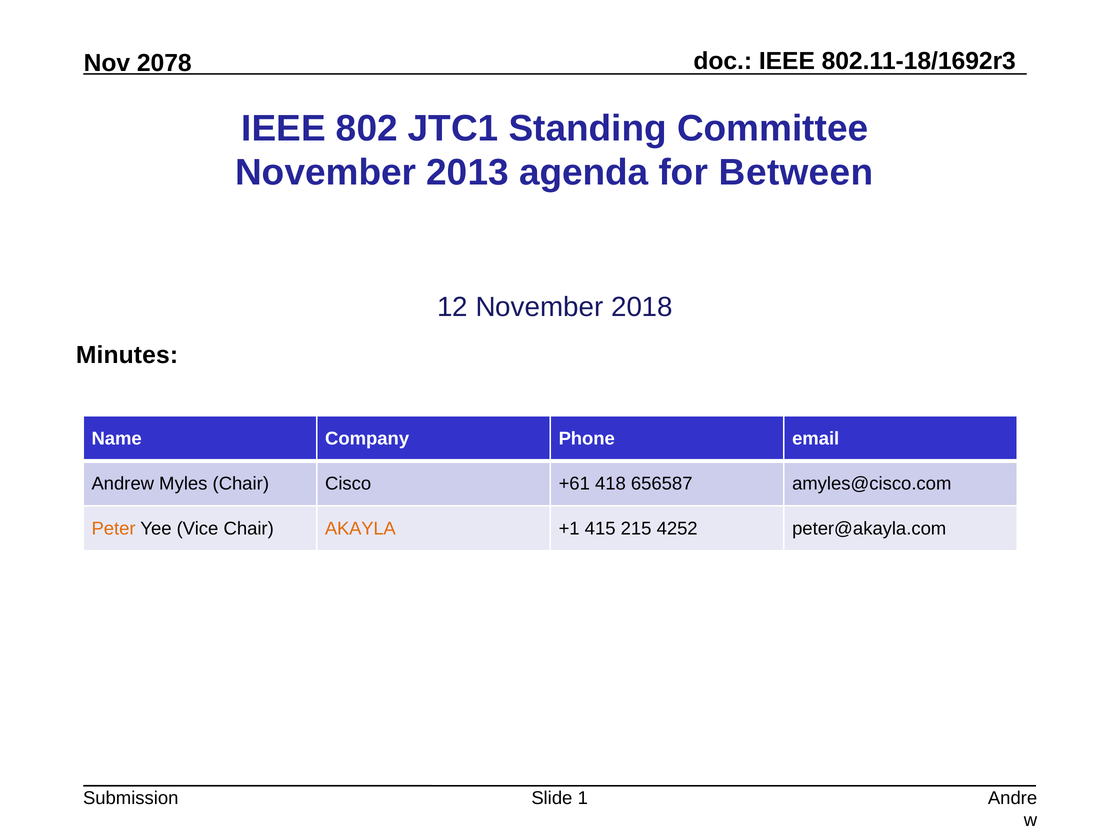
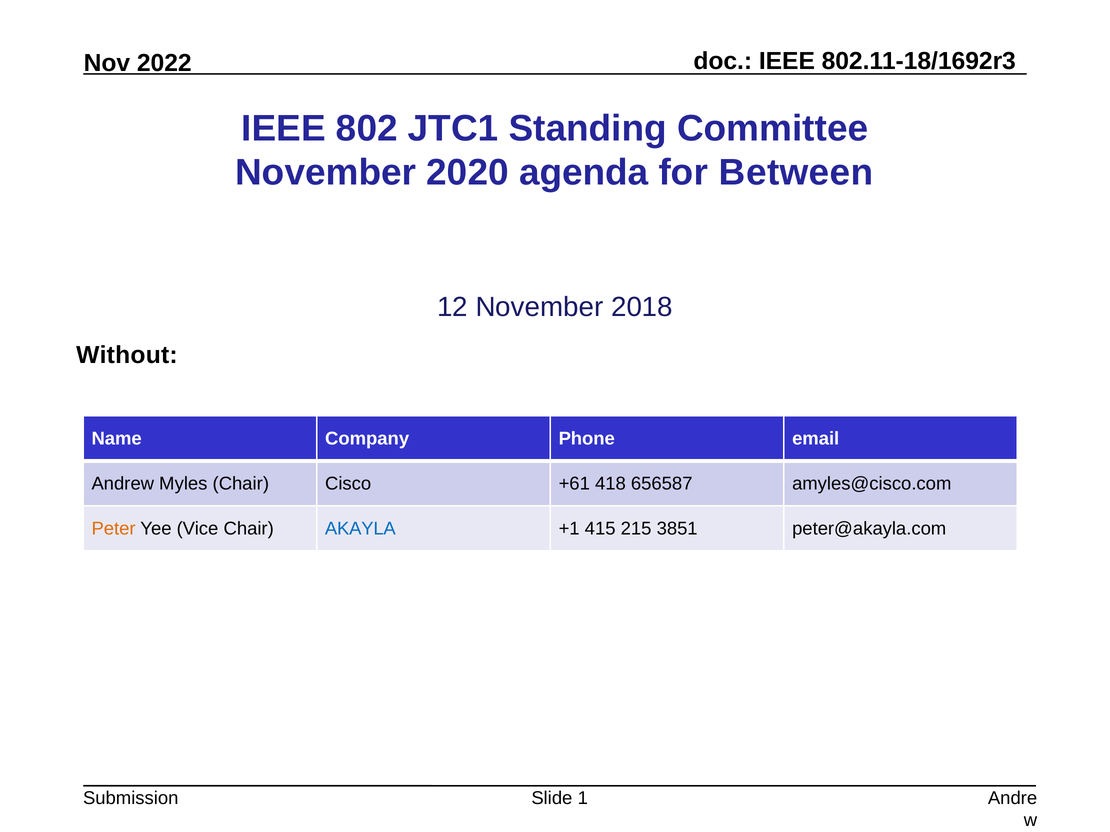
2078: 2078 -> 2022 (164, 63)
2013: 2013 -> 2020 (468, 173)
Minutes: Minutes -> Without (127, 355)
AKAYLA colour: orange -> blue (360, 529)
4252: 4252 -> 3851 (677, 529)
